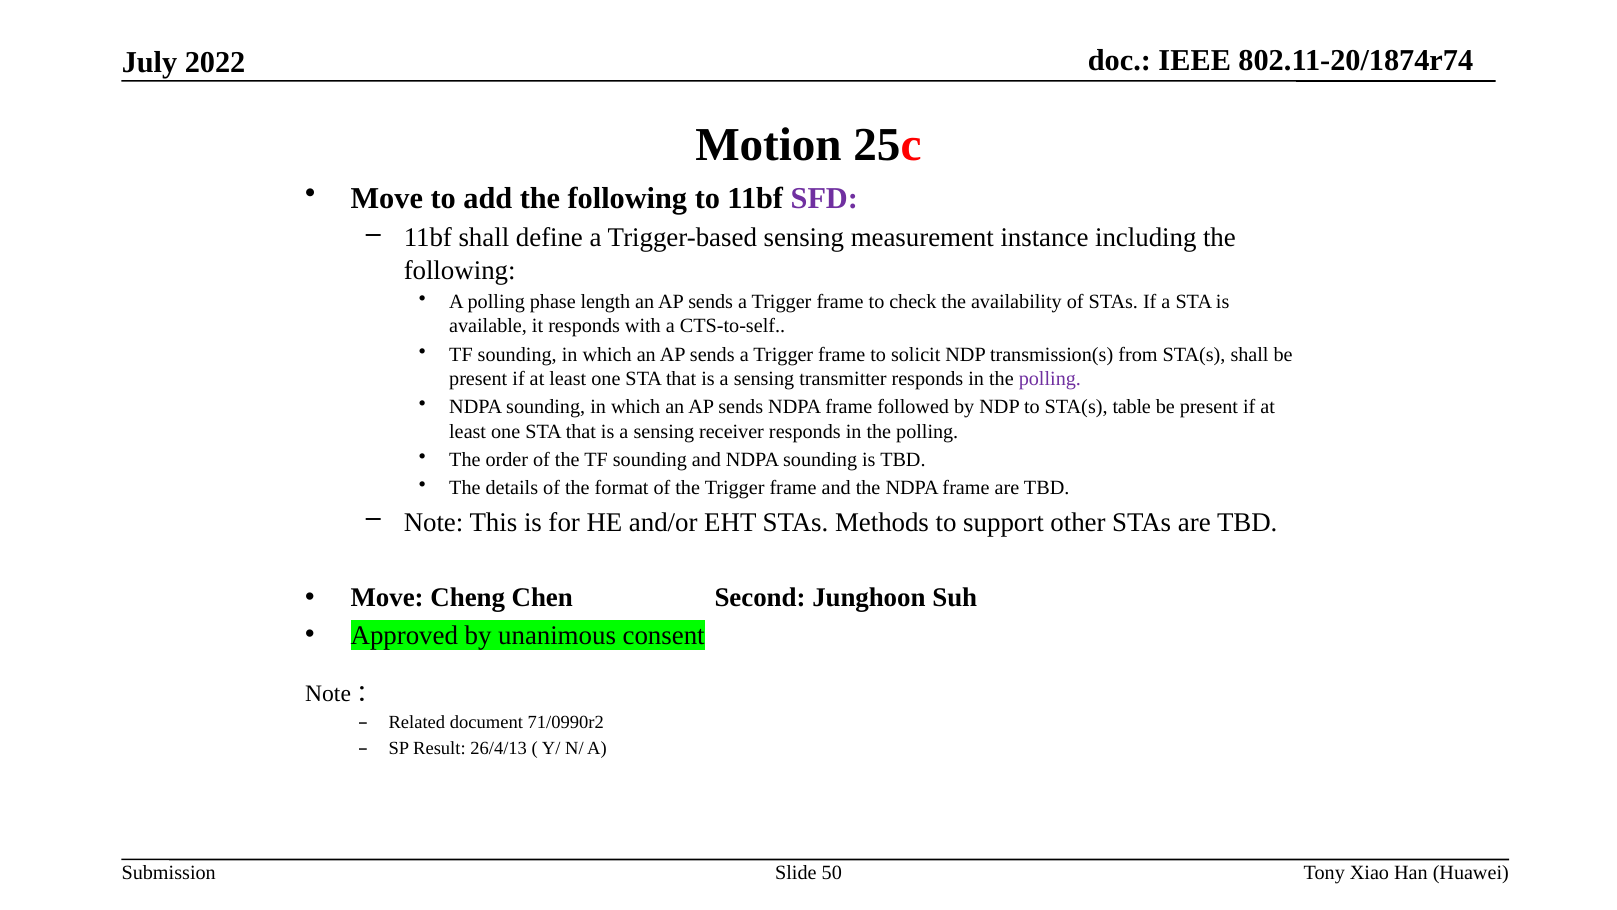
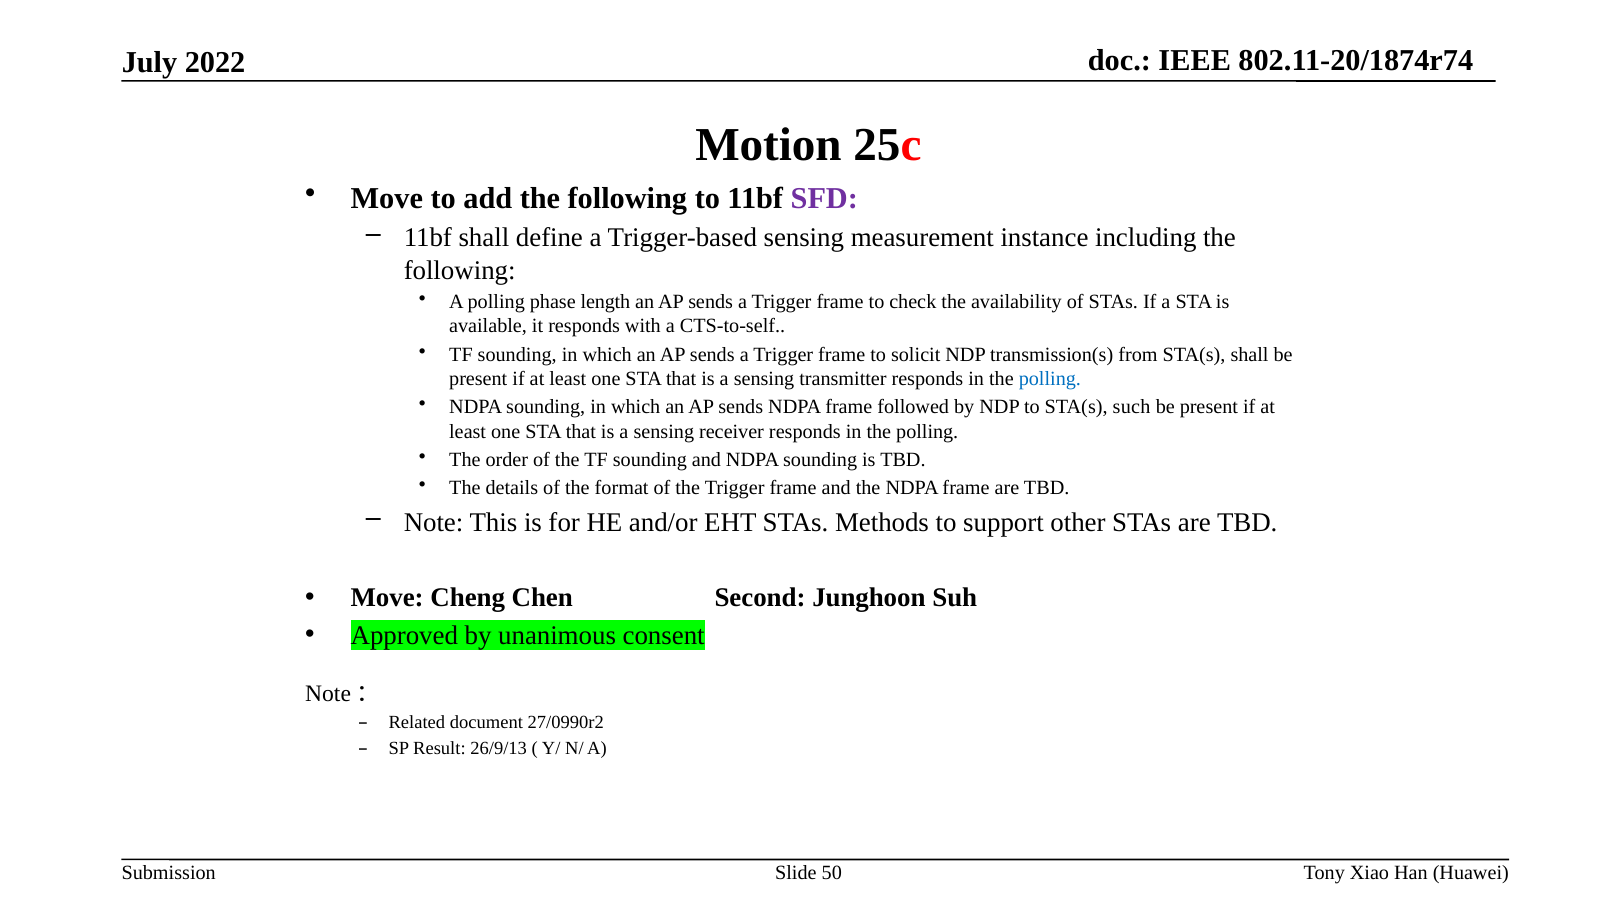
polling colour: purple -> blue (1050, 379)
table: table -> such (1132, 407)
71/0990r2: 71/0990r2 -> 27/0990r2 (566, 722)
26/4/13: 26/4/13 -> 26/9/13 (499, 748)
